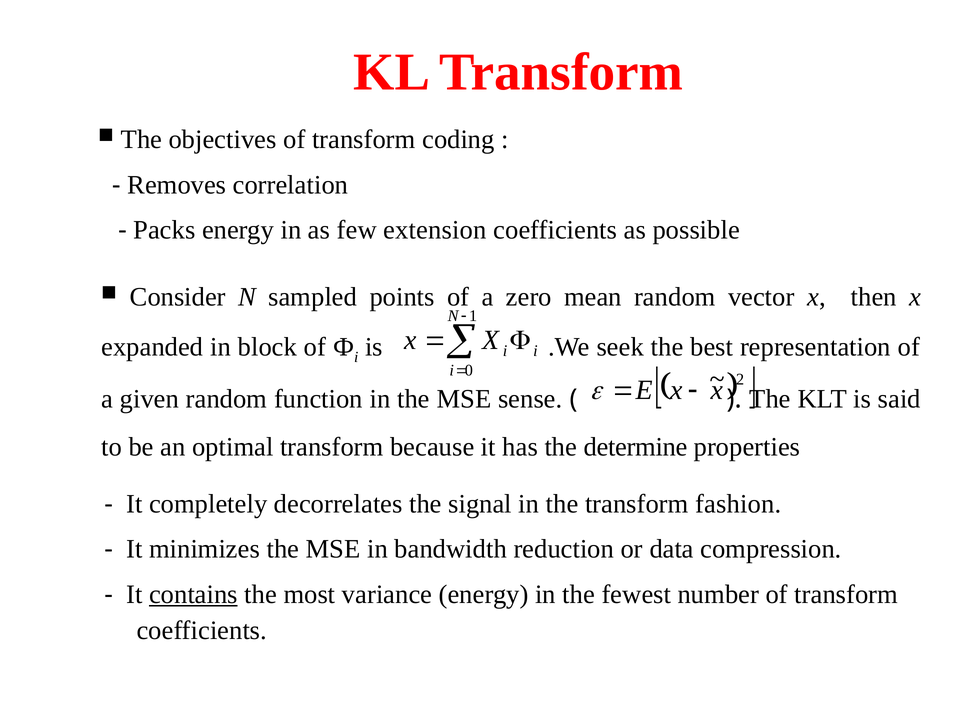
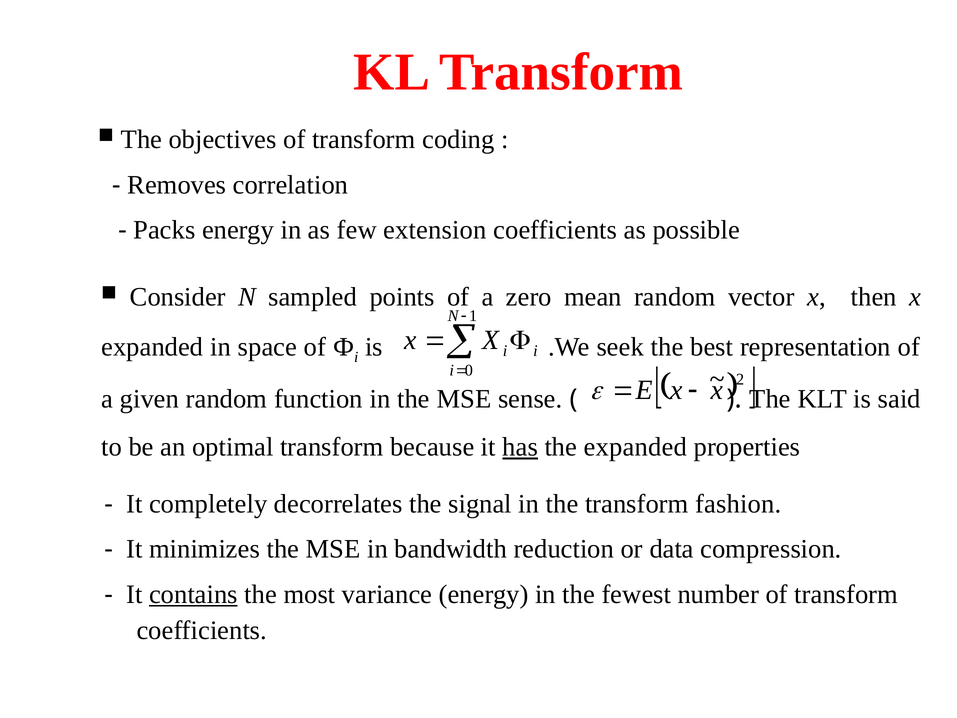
block: block -> space (267, 347)
has underline: none -> present (520, 447)
the determine: determine -> expanded (635, 447)
